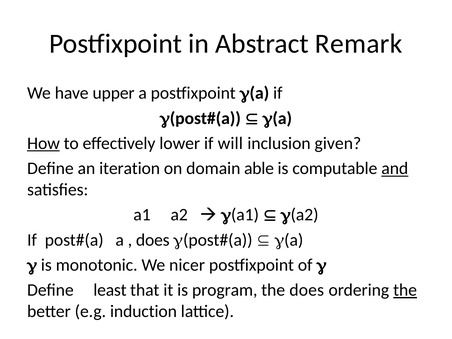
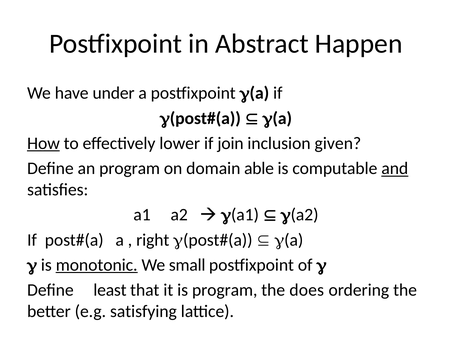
Remark: Remark -> Happen (359, 44)
upper: upper -> under (114, 93)
will: will -> join (230, 143)
an iteration: iteration -> program (130, 169)
does: does -> right (153, 240)
monotonic underline: none -> present (97, 265)
nicer: nicer -> small (187, 265)
the underline: present -> none (405, 290)
induction: induction -> satisfying (143, 311)
